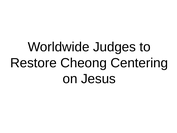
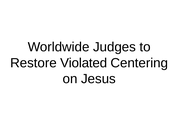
Cheong: Cheong -> Violated (84, 63)
